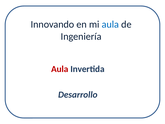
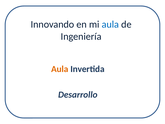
Aula colour: red -> orange (60, 69)
